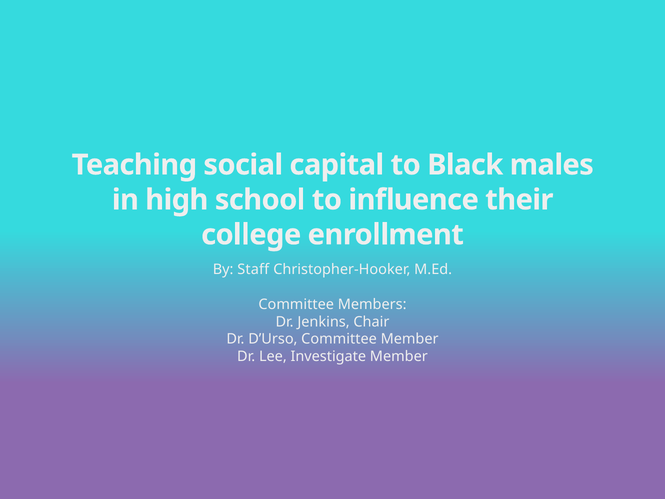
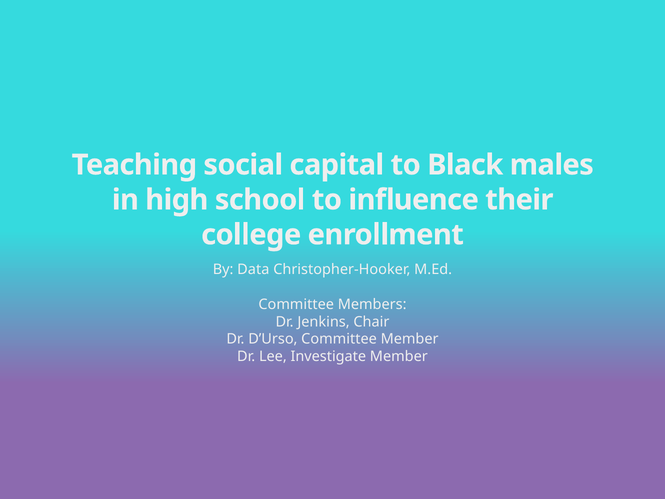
Staff: Staff -> Data (253, 269)
